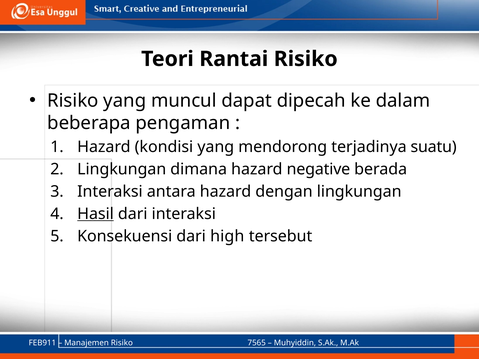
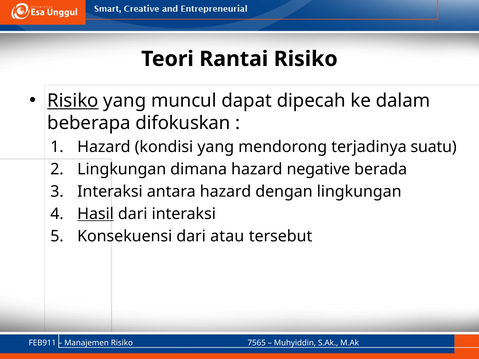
Risiko underline: none -> present (73, 101)
pengaman: pengaman -> difokuskan (183, 123)
high: high -> atau (227, 236)
